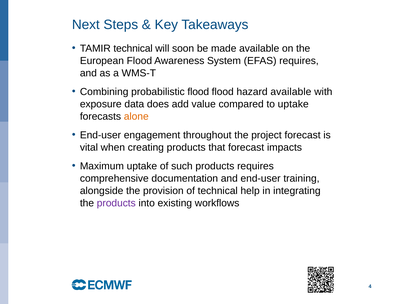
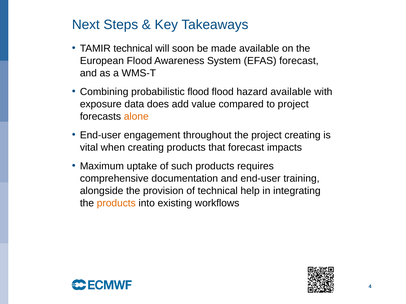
EFAS requires: requires -> forecast (299, 61)
to uptake: uptake -> project (293, 104)
project forecast: forecast -> creating (303, 135)
products colour: purple -> orange (116, 204)
